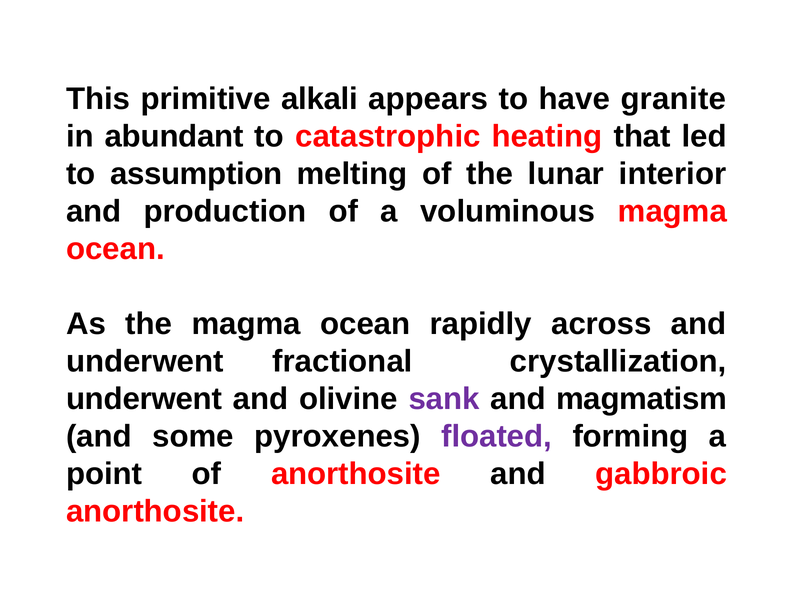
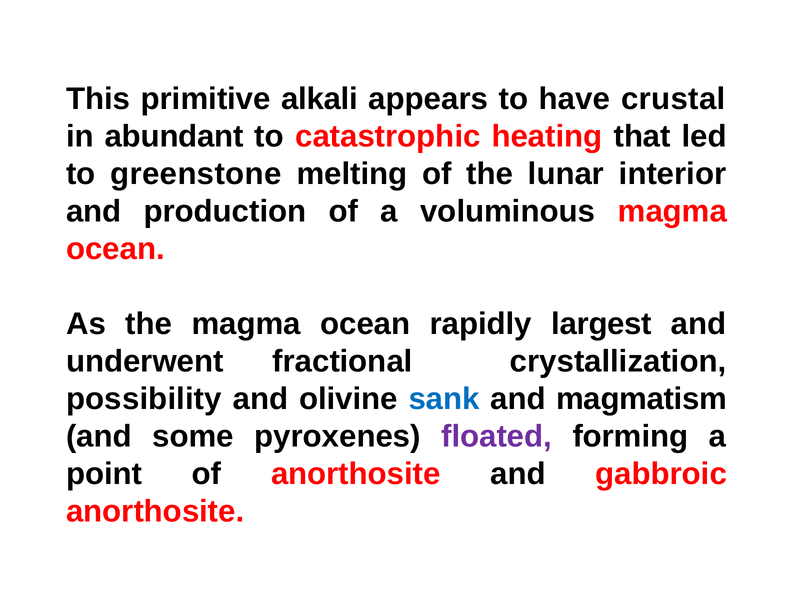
granite: granite -> crustal (673, 99)
assumption: assumption -> greenstone (196, 174)
across: across -> largest (602, 324)
underwent: underwent -> possibility (144, 399)
sank colour: purple -> blue (444, 399)
